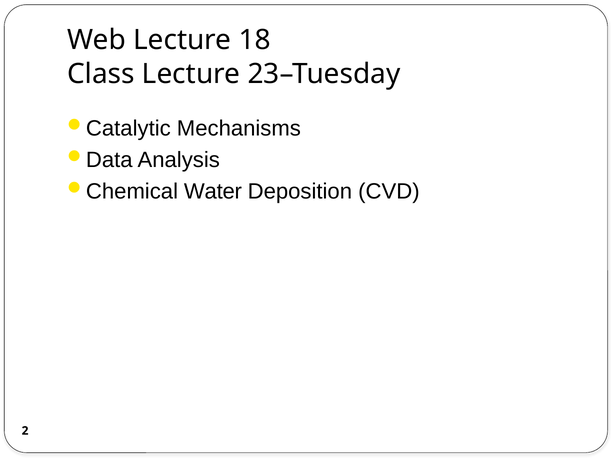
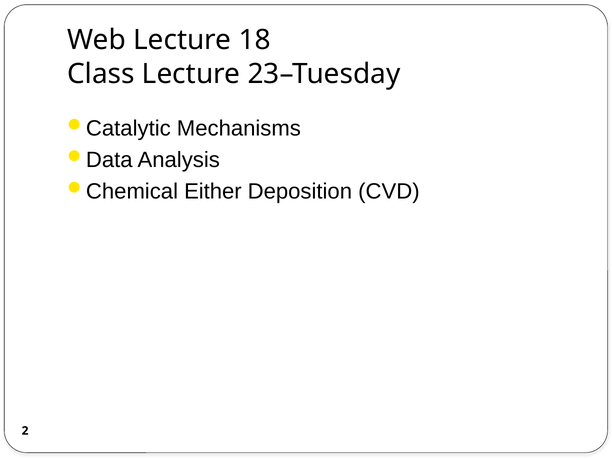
Water: Water -> Either (213, 191)
